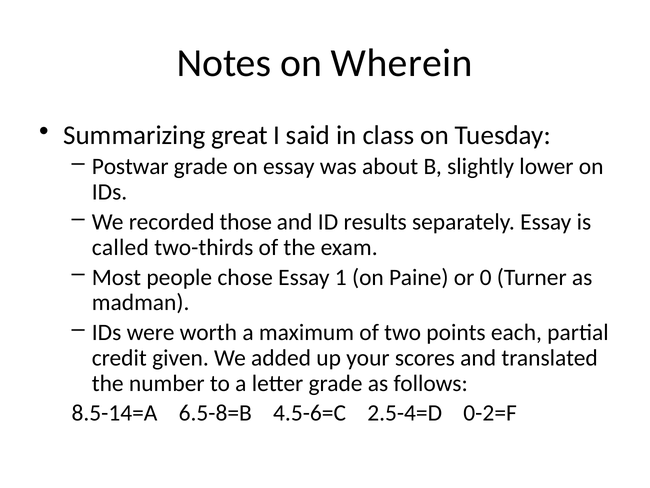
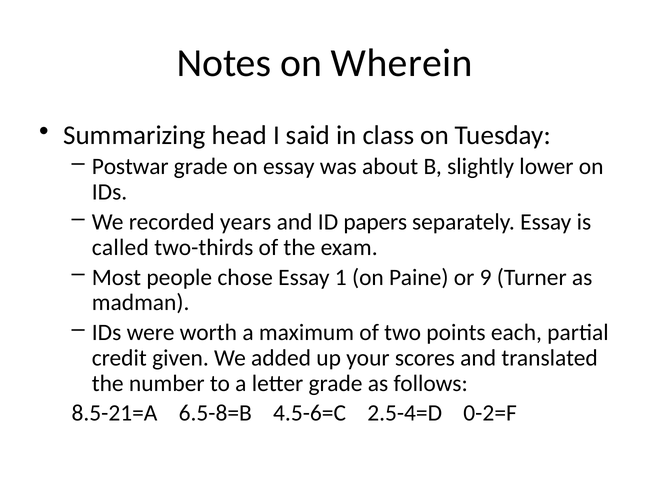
great: great -> head (239, 135)
those: those -> years (246, 222)
results: results -> papers (375, 222)
0: 0 -> 9 (486, 277)
8.5-14=A: 8.5-14=A -> 8.5-21=A (114, 413)
